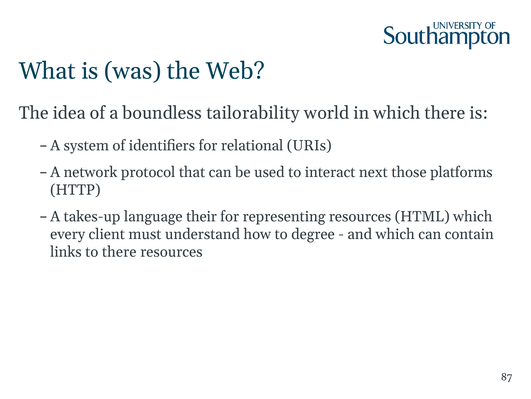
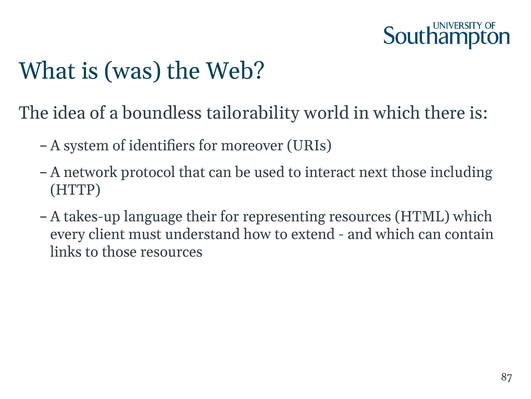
relational: relational -> moreover (252, 145)
platforms: platforms -> including (461, 172)
degree: degree -> extend (313, 234)
to there: there -> those (119, 252)
